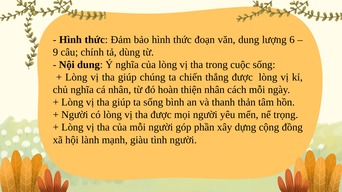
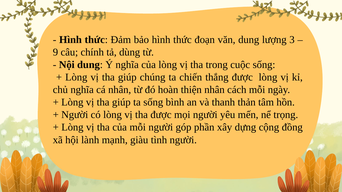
6: 6 -> 3 (292, 40)
